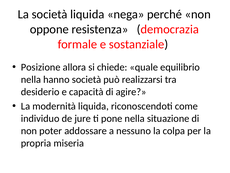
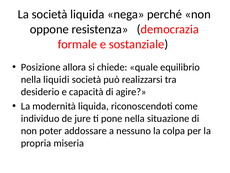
hanno: hanno -> liquidi (56, 79)
